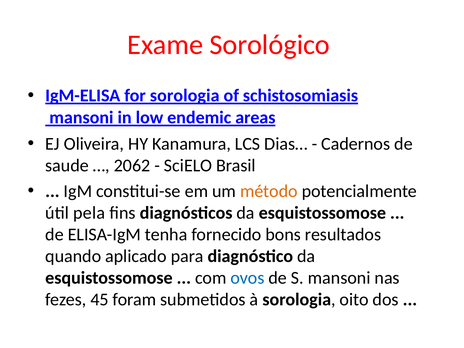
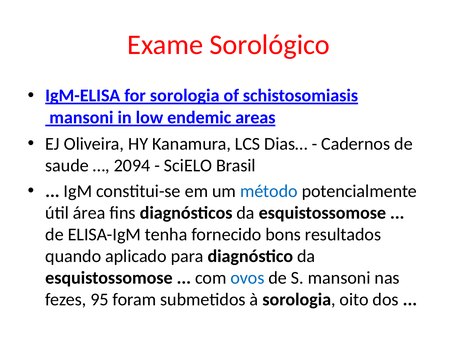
2062: 2062 -> 2094 (132, 166)
método colour: orange -> blue (269, 191)
pela: pela -> área (89, 213)
45: 45 -> 95 (99, 300)
